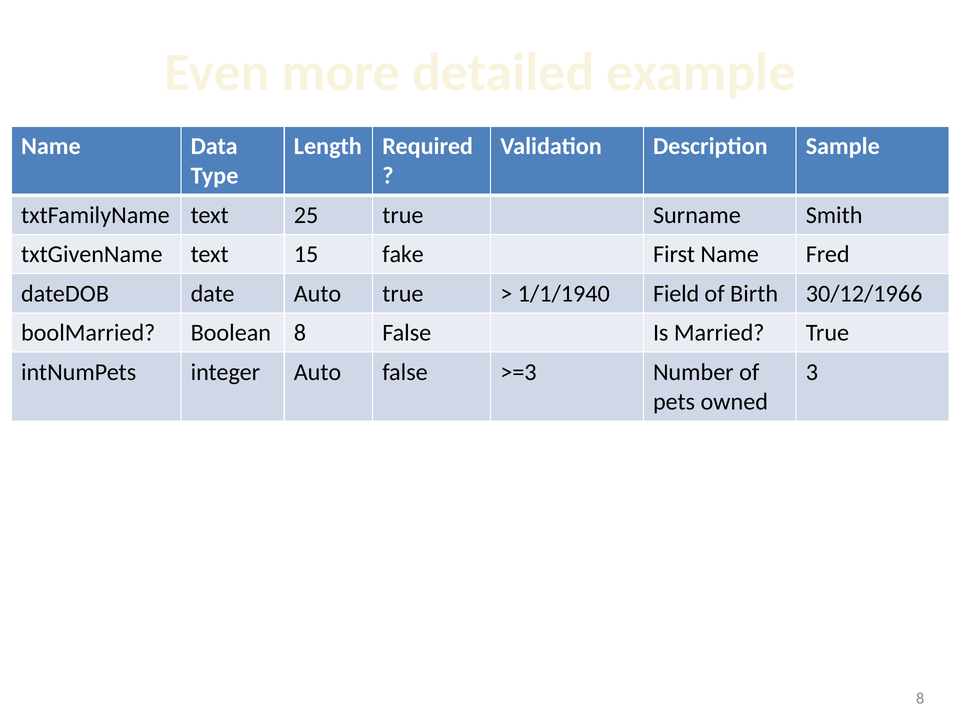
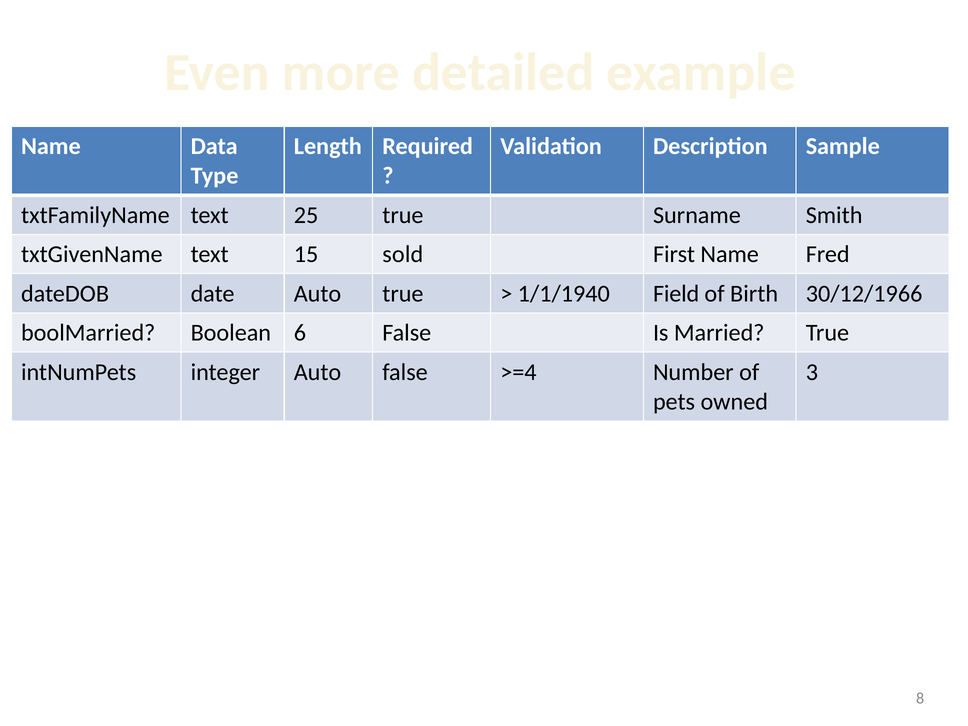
fake: fake -> sold (403, 254)
Boolean 8: 8 -> 6 (300, 333)
>=3: >=3 -> >=4 (518, 372)
